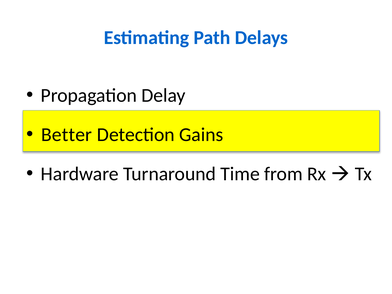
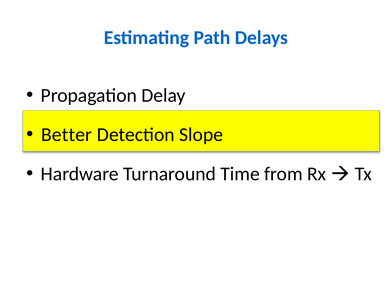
Gains: Gains -> Slope (201, 135)
